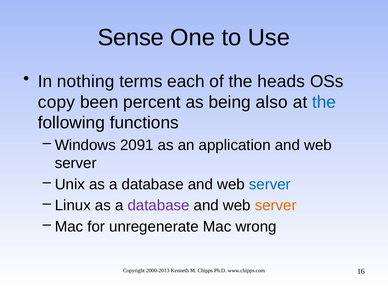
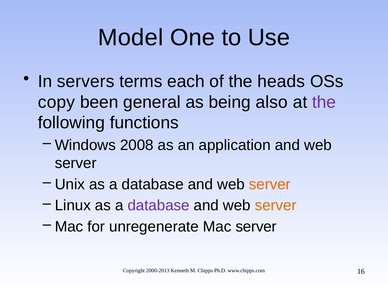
Sense: Sense -> Model (131, 38)
nothing: nothing -> servers (86, 81)
percent: percent -> general (152, 102)
the colour: blue -> purple (324, 102)
2091: 2091 -> 2008 (137, 145)
server colour: blue -> orange (270, 184)
Mac wrong: wrong -> server (256, 227)
